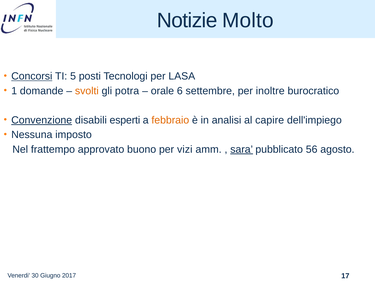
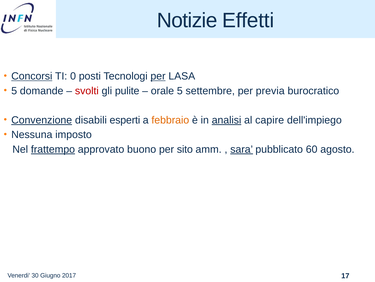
Molto: Molto -> Effetti (248, 20)
5: 5 -> 0 (73, 76)
per underline: none -> present (158, 76)
1: 1 -> 5 (14, 91)
svolti colour: orange -> red (87, 91)
potra: potra -> pulite (127, 91)
orale 6: 6 -> 5 (180, 91)
inoltre: inoltre -> previa (270, 91)
analisi underline: none -> present (227, 120)
frattempo underline: none -> present (53, 149)
vizi: vizi -> sito (185, 149)
56: 56 -> 60 (312, 149)
